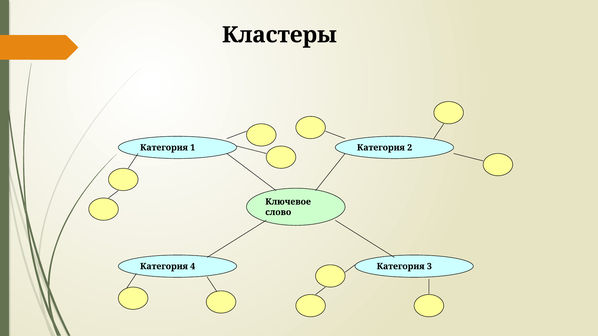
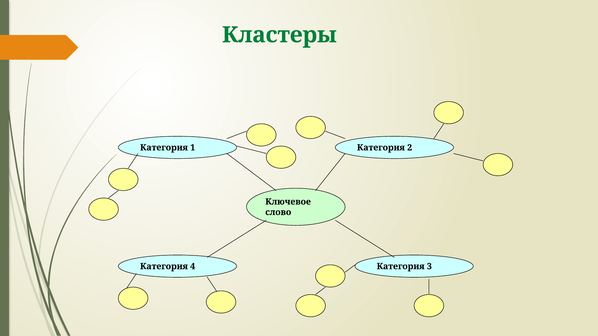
Кластеры colour: black -> green (279, 35)
